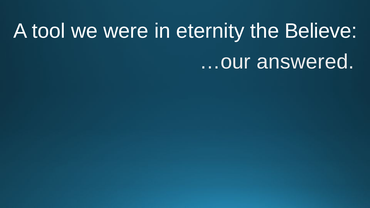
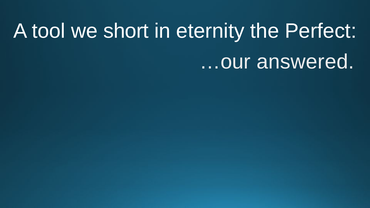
were: were -> short (126, 31)
Believe: Believe -> Perfect (321, 31)
